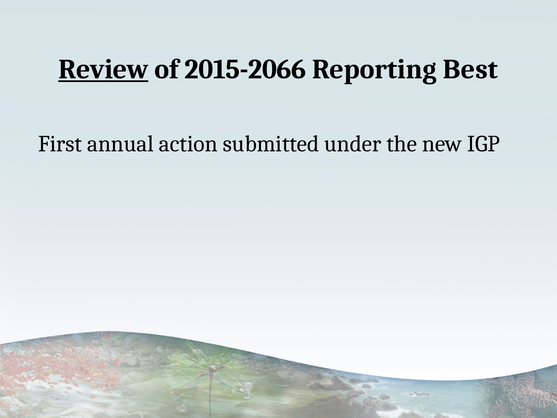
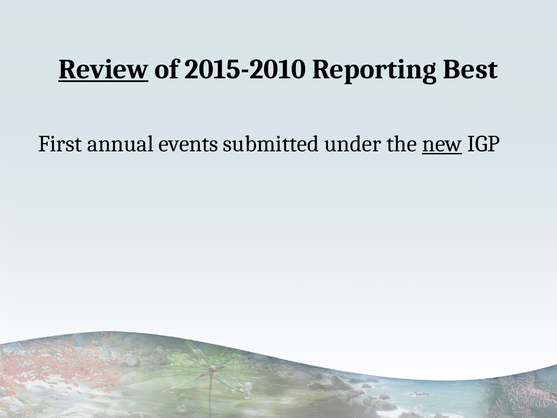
2015-2066: 2015-2066 -> 2015-2010 (245, 69)
action: action -> events (188, 144)
new underline: none -> present (442, 144)
